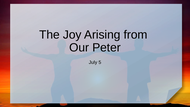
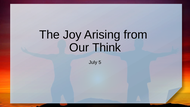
Peter: Peter -> Think (107, 47)
